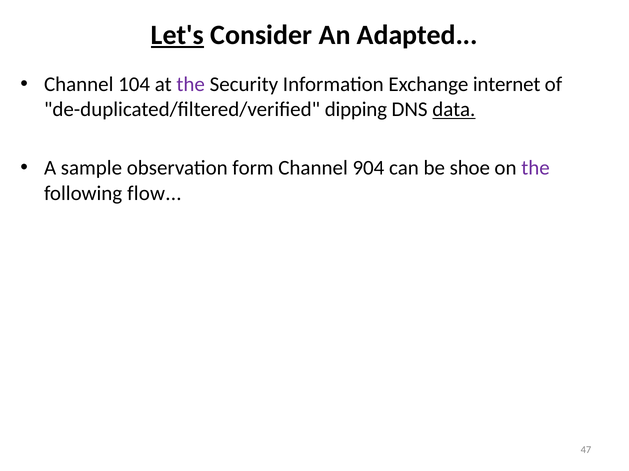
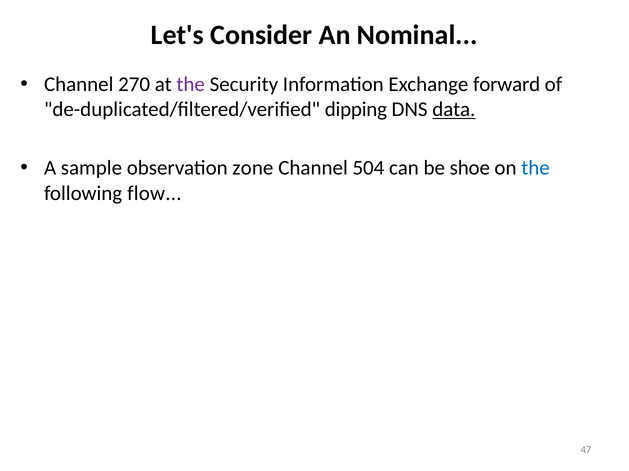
Let's underline: present -> none (177, 35)
Adapted: Adapted -> Nominal (417, 35)
104: 104 -> 270 (134, 84)
internet: internet -> forward (507, 84)
form: form -> zone (253, 168)
904: 904 -> 504 (368, 168)
the colour: purple -> blue (536, 168)
